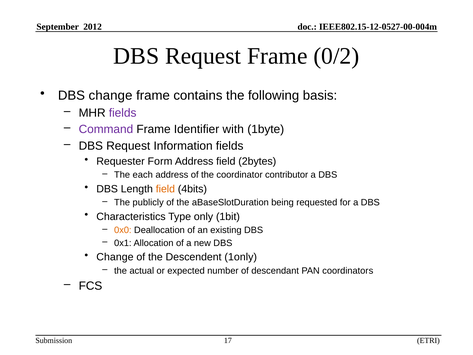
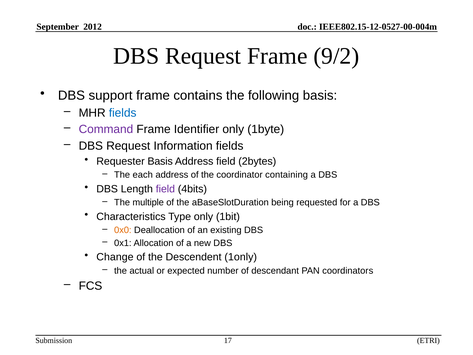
0/2: 0/2 -> 9/2 (336, 56)
DBS change: change -> support (111, 95)
fields colour: purple -> blue (123, 113)
Identifier with: with -> only (233, 129)
Requester Form: Form -> Basis (160, 161)
contributor: contributor -> containing (287, 175)
field colour: orange -> purple (165, 189)
publicly: publicly -> multiple (148, 202)
